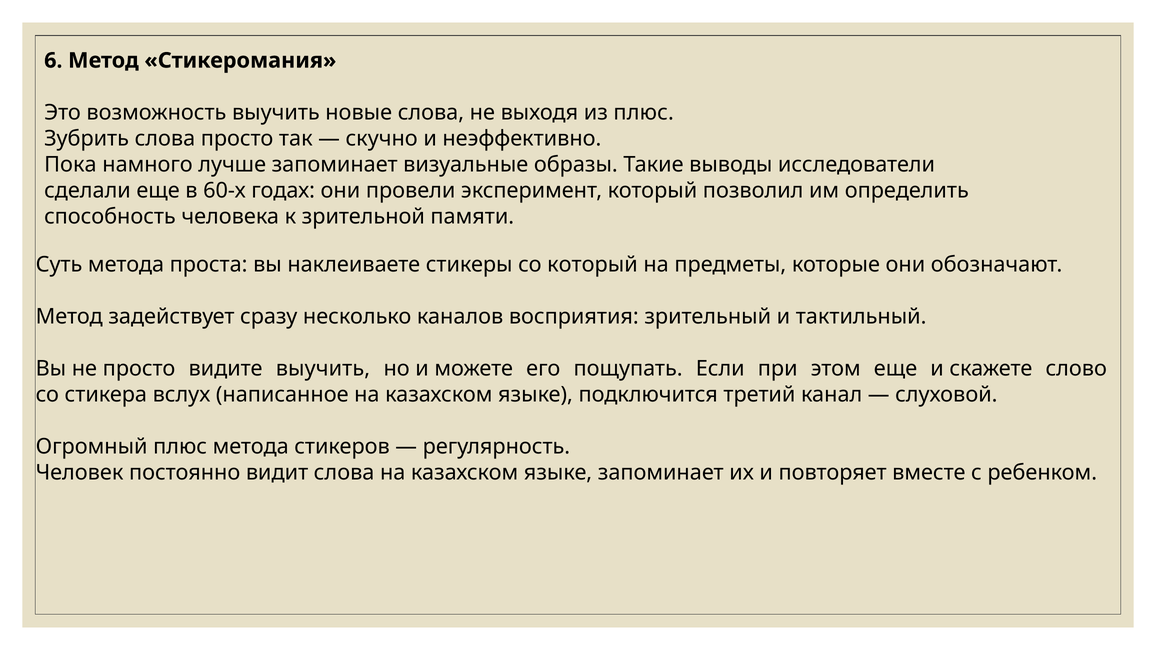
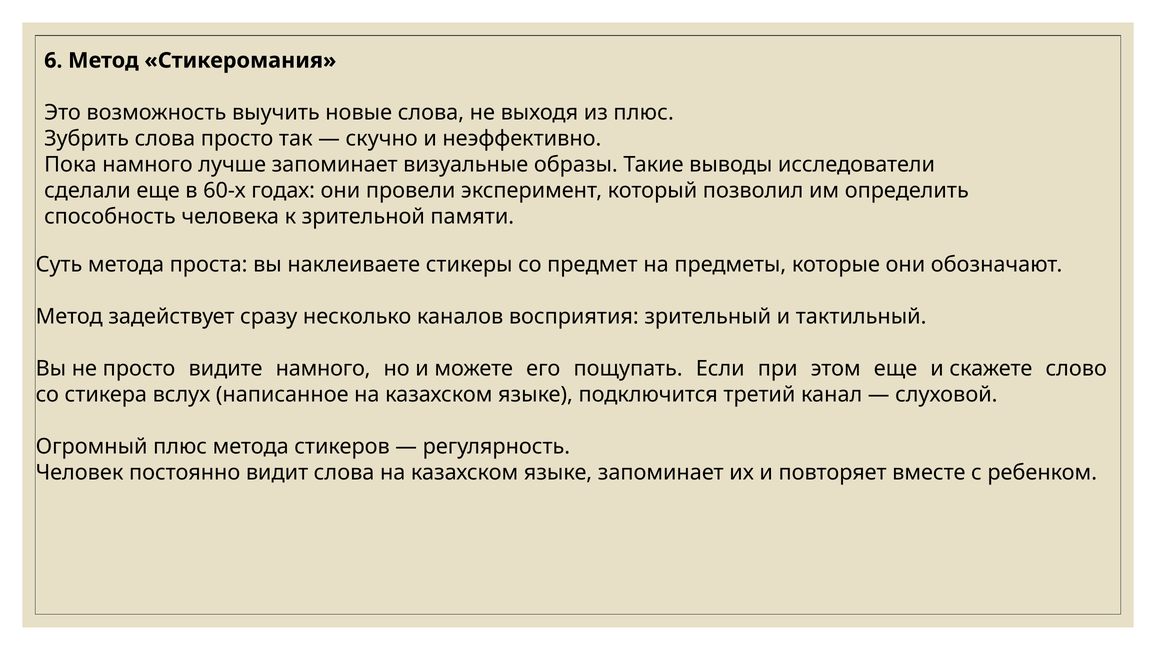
со который: который -> предмет (592, 265)
видите выучить: выучить -> намного (323, 369)
